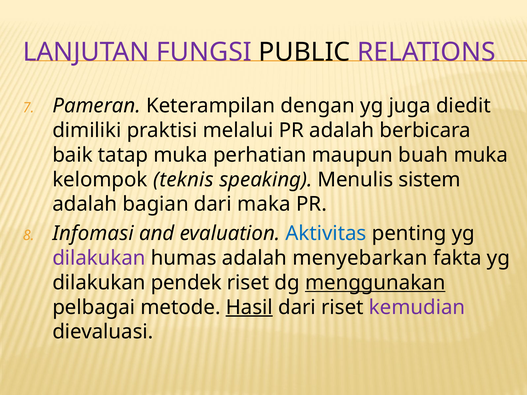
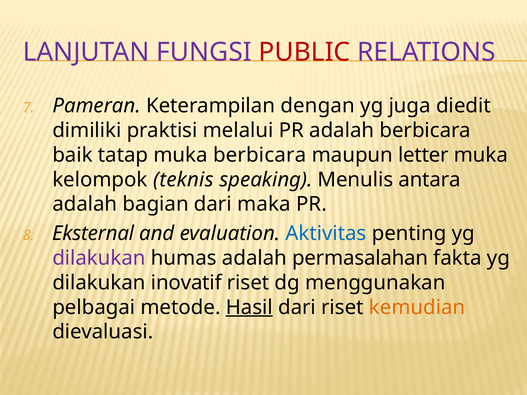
PUBLIC colour: black -> red (304, 52)
muka perhatian: perhatian -> berbicara (260, 155)
buah: buah -> letter (423, 155)
sistem: sistem -> antara (430, 180)
Infomasi: Infomasi -> Eksternal (93, 234)
menyebarkan: menyebarkan -> permasalahan (360, 258)
pendek: pendek -> inovatif (186, 283)
menggunakan underline: present -> none (375, 283)
kemudian colour: purple -> orange (417, 307)
